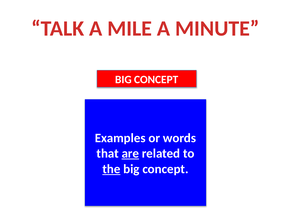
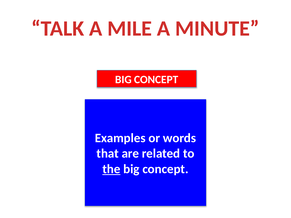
are underline: present -> none (130, 154)
